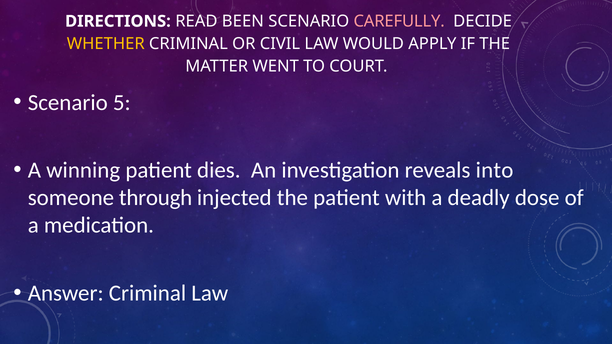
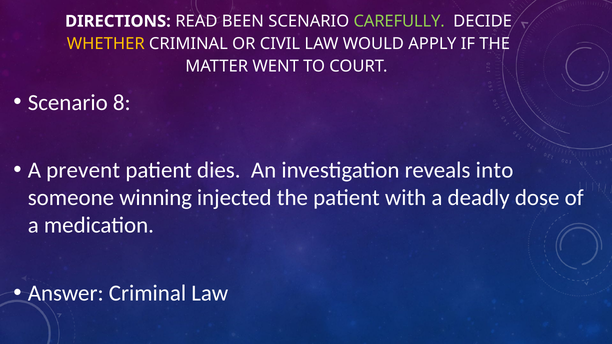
CAREFULLY colour: pink -> light green (399, 21)
5: 5 -> 8 (122, 103)
winning: winning -> prevent (83, 171)
through: through -> winning (156, 198)
